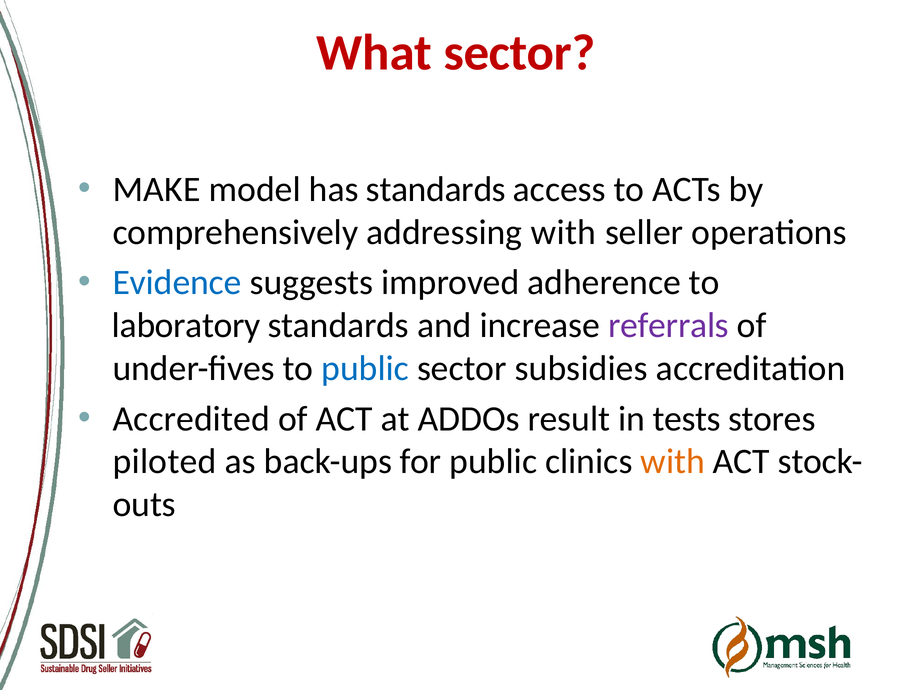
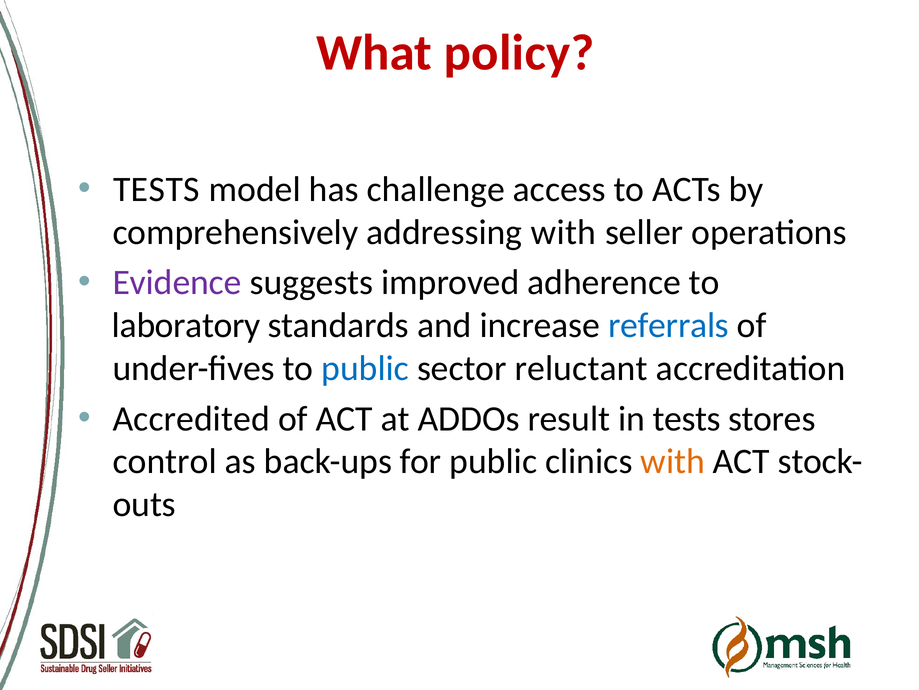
What sector: sector -> policy (519, 53)
MAKE: MAKE -> TESTS (156, 189)
has standards: standards -> challenge (436, 189)
Evidence colour: blue -> purple (177, 282)
referrals colour: purple -> blue (669, 325)
subsidies: subsidies -> reluctant (581, 368)
piloted: piloted -> control (165, 461)
